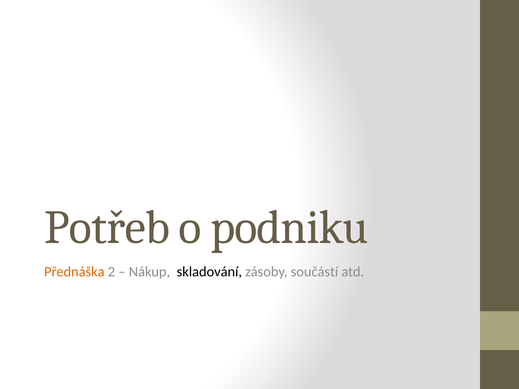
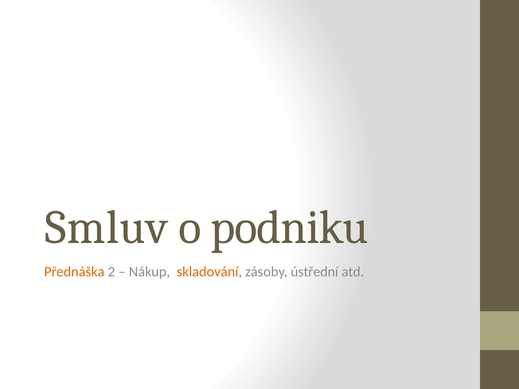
Potřeb: Potřeb -> Smluv (107, 228)
skladování colour: black -> orange (209, 272)
součástí: součástí -> ústřední (315, 272)
